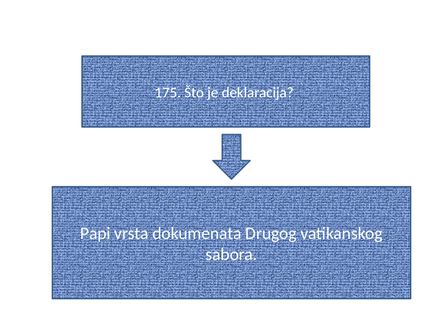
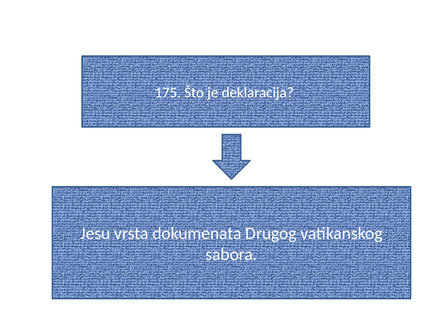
Papi: Papi -> Jesu (95, 233)
